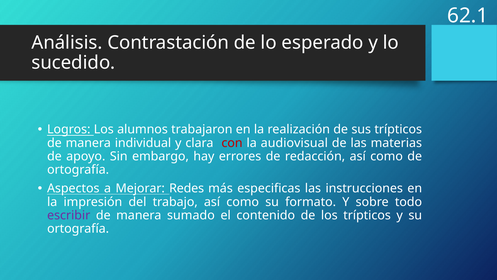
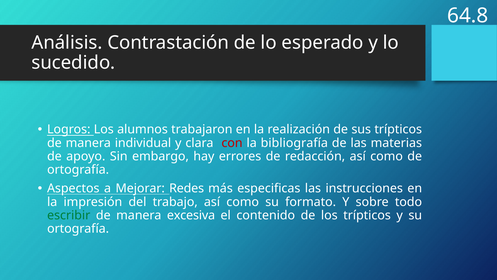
62.1: 62.1 -> 64.8 (468, 16)
audiovisual: audiovisual -> bibliografía (294, 143)
escribir colour: purple -> green (69, 215)
sumado: sumado -> excesiva (191, 215)
